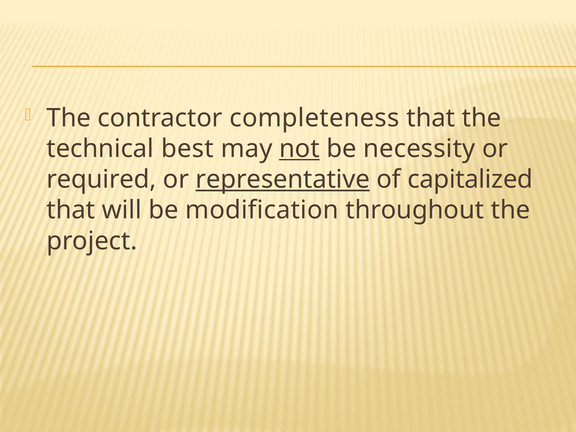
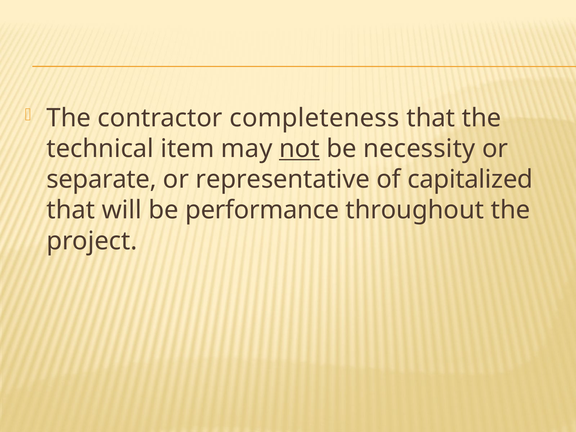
best: best -> item (188, 149)
required: required -> separate (101, 179)
representative underline: present -> none (283, 179)
modification: modification -> performance (262, 210)
